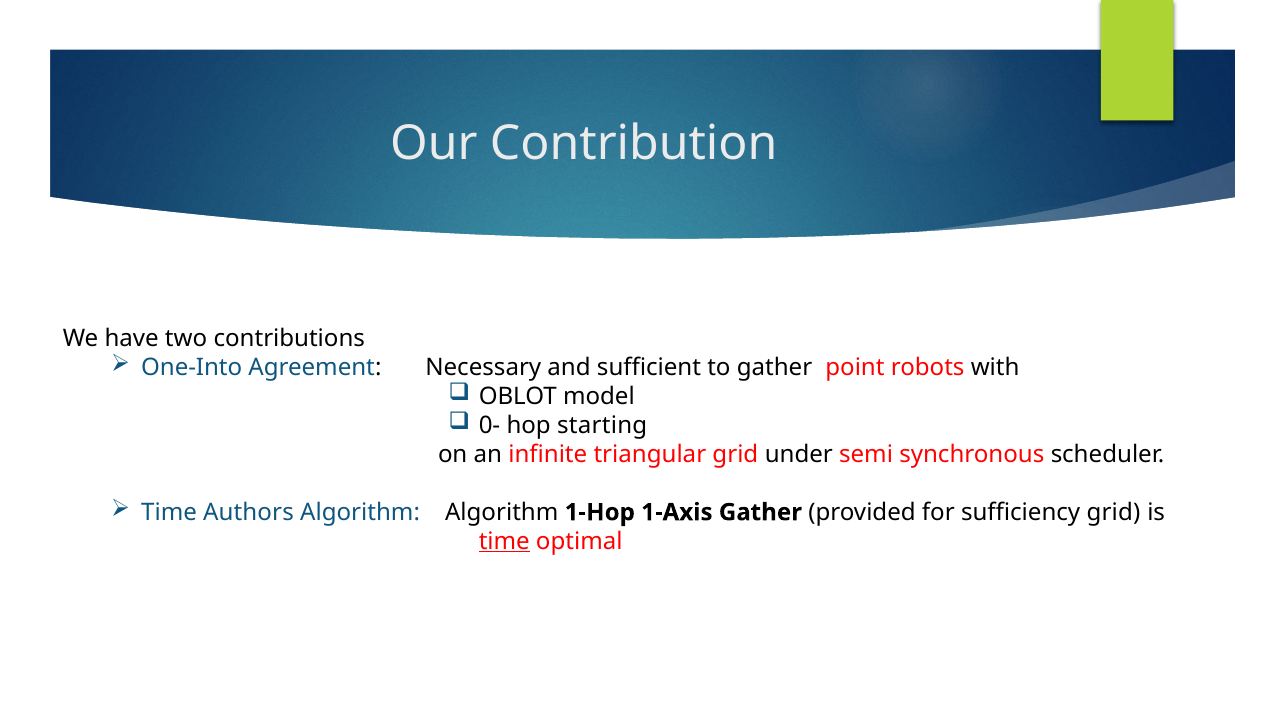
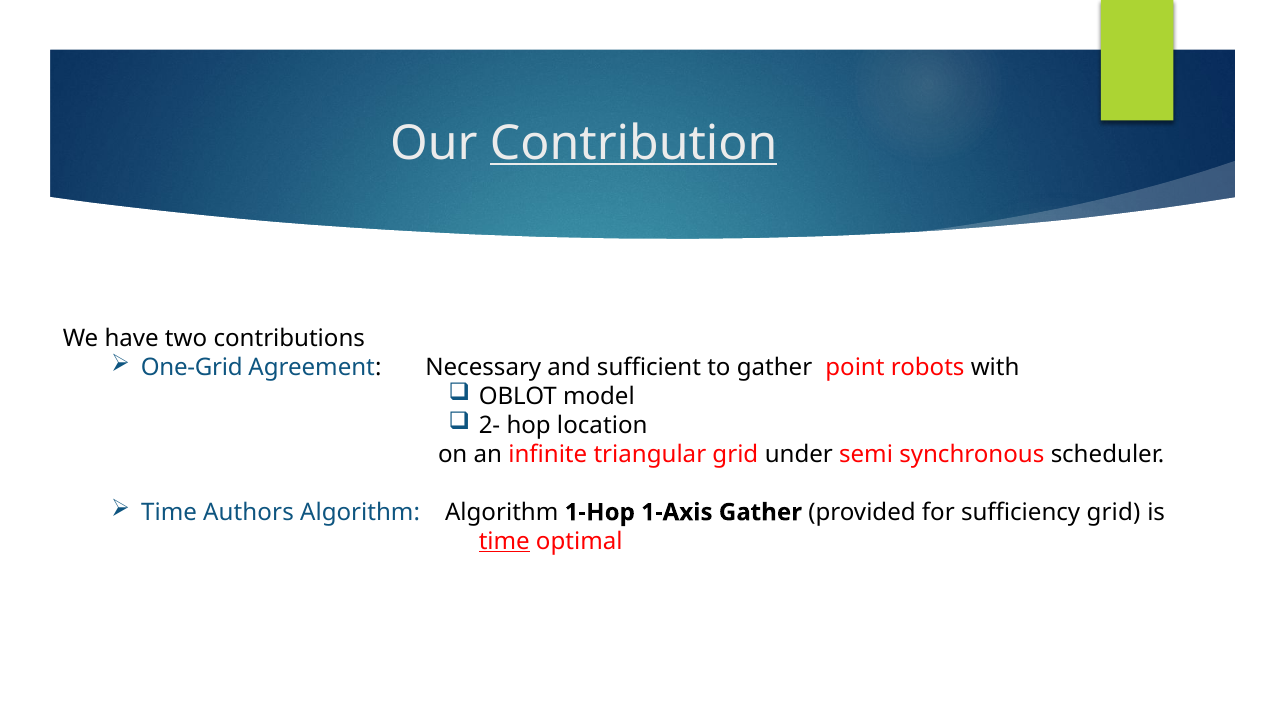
Contribution underline: none -> present (634, 143)
One-Into: One-Into -> One-Grid (192, 368)
0-: 0- -> 2- (489, 426)
starting: starting -> location (602, 426)
